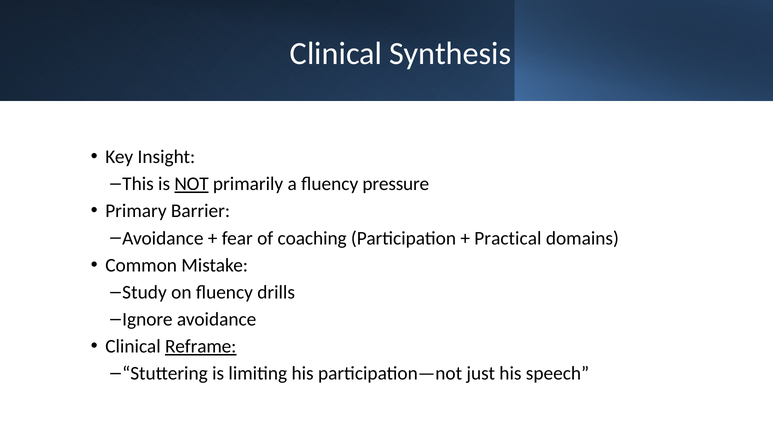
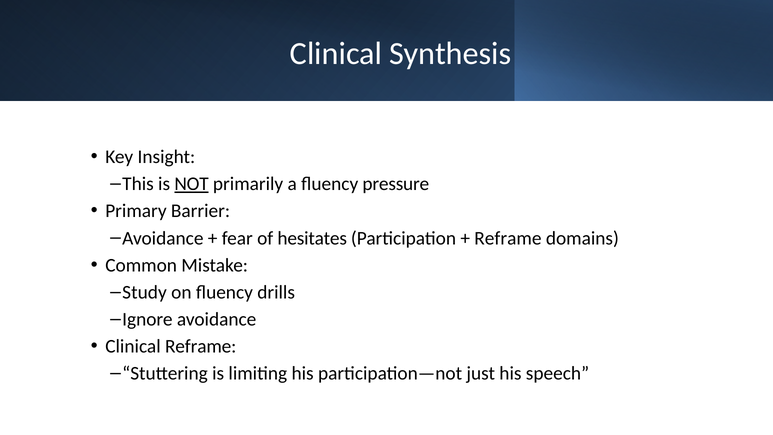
coaching: coaching -> hesitates (312, 238)
Practical: Practical -> Reframe (508, 238)
Reframe underline: present -> none (201, 346)
